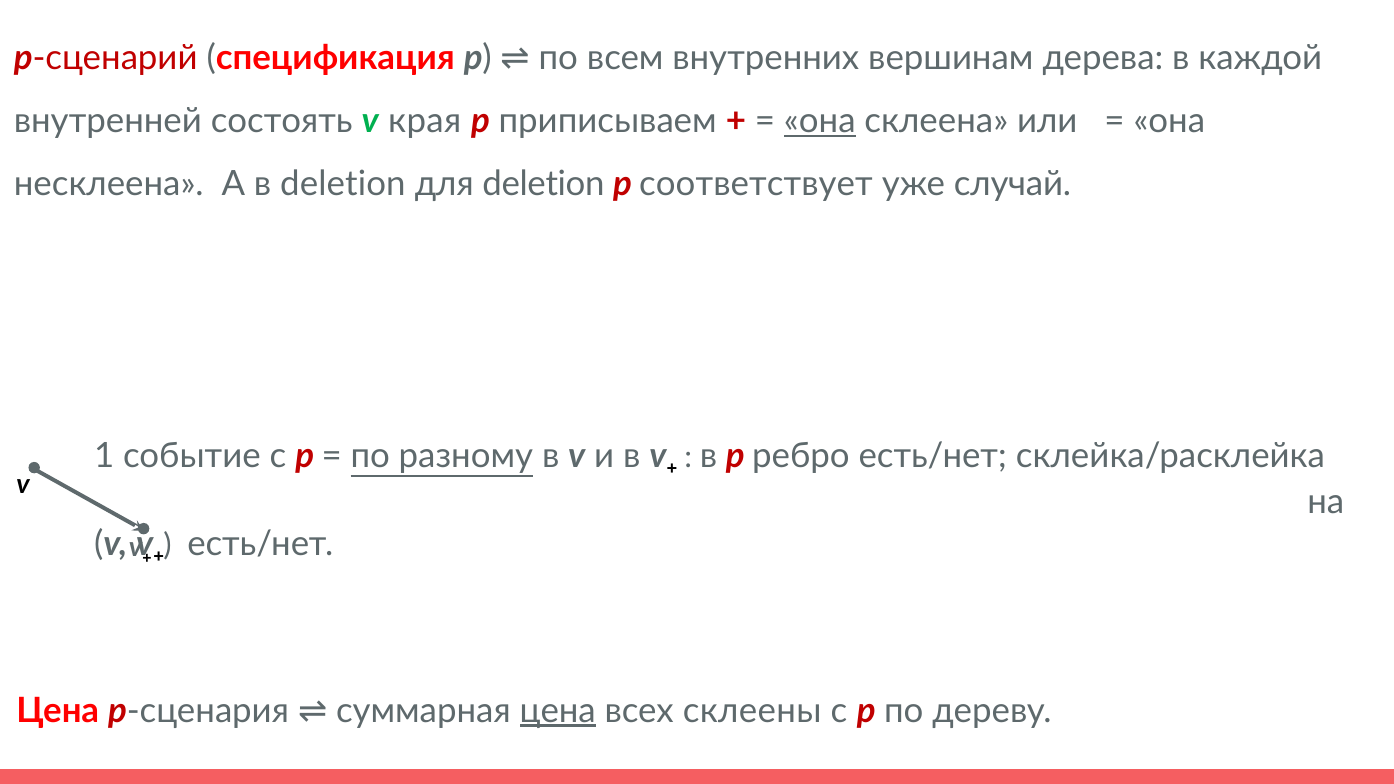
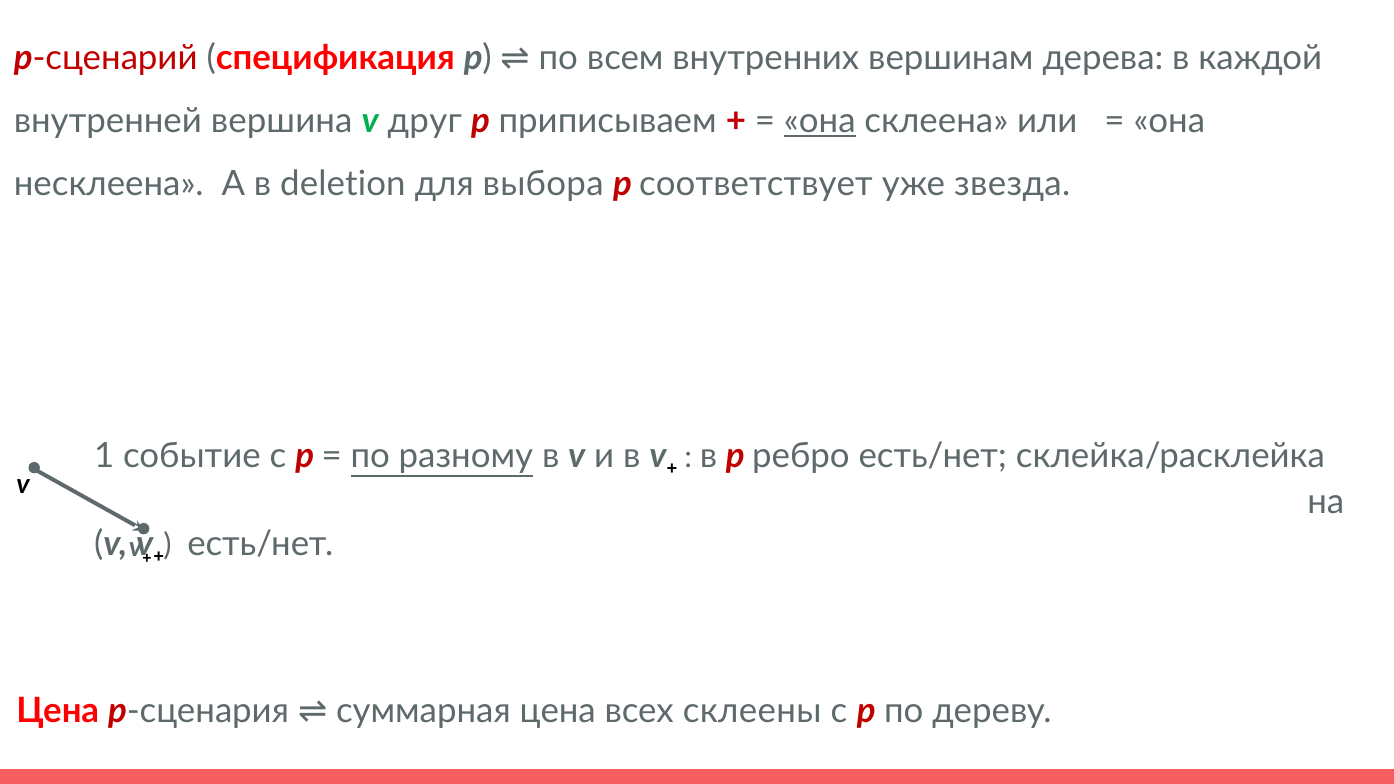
состоять: состоять -> вершина (282, 121)
края: края -> друг (425, 121)
для deletion: deletion -> выбора (543, 184)
случай: случай -> звезда (1012, 184)
цена underline: present -> none (558, 711)
